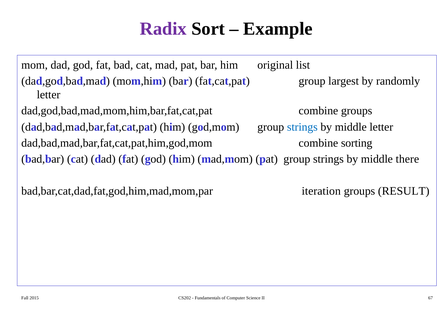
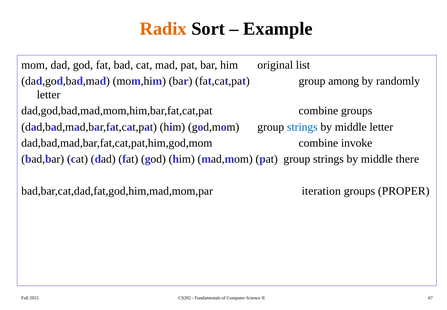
Radix colour: purple -> orange (163, 29)
largest: largest -> among (344, 81)
sorting: sorting -> invoke (357, 143)
RESULT: RESULT -> PROPER (404, 191)
